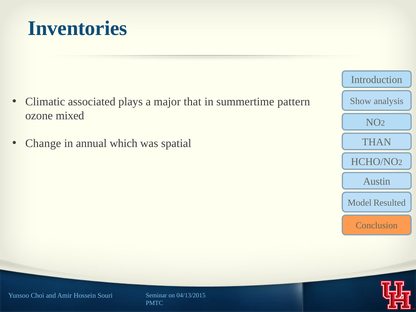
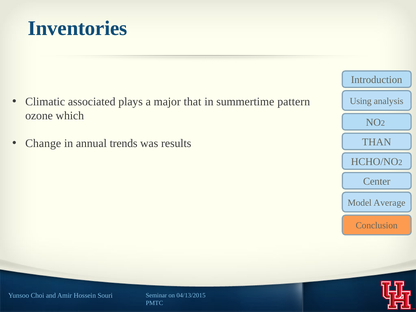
Show: Show -> Using (361, 101)
mixed: mixed -> which (70, 116)
which: which -> trends (124, 143)
spatial: spatial -> results (176, 143)
Austin: Austin -> Center (377, 181)
Resulted: Resulted -> Average (389, 203)
